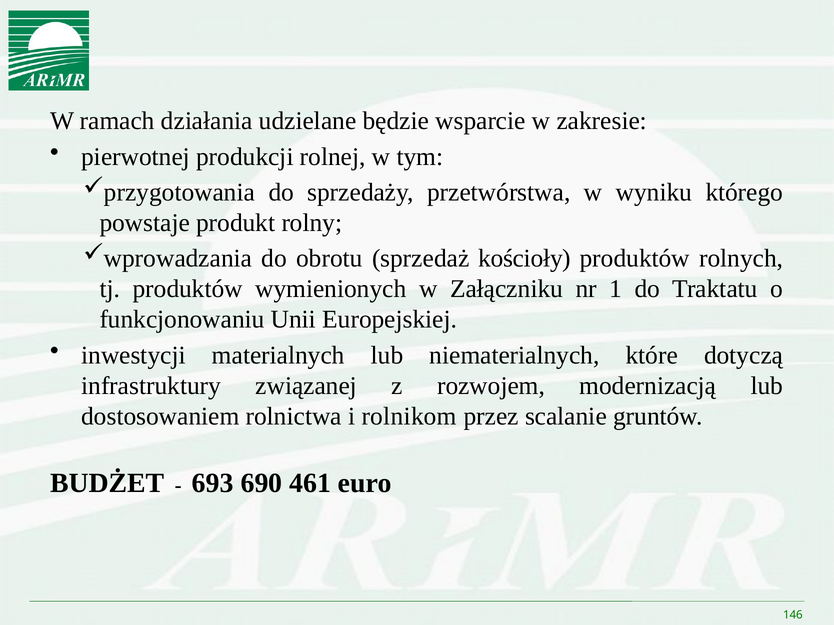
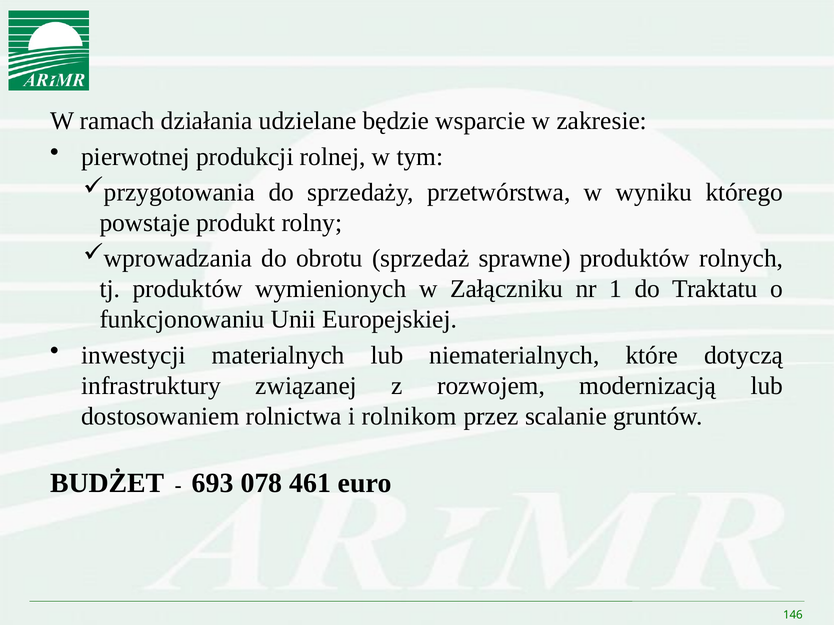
kościoły: kościoły -> sprawne (525, 259)
690: 690 -> 078 (261, 483)
